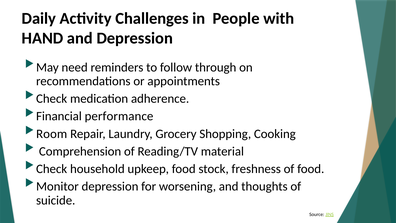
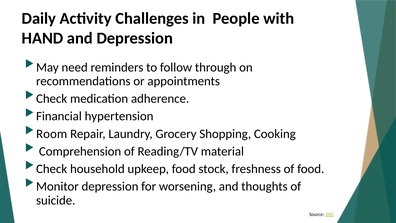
performance: performance -> hypertension (119, 116)
